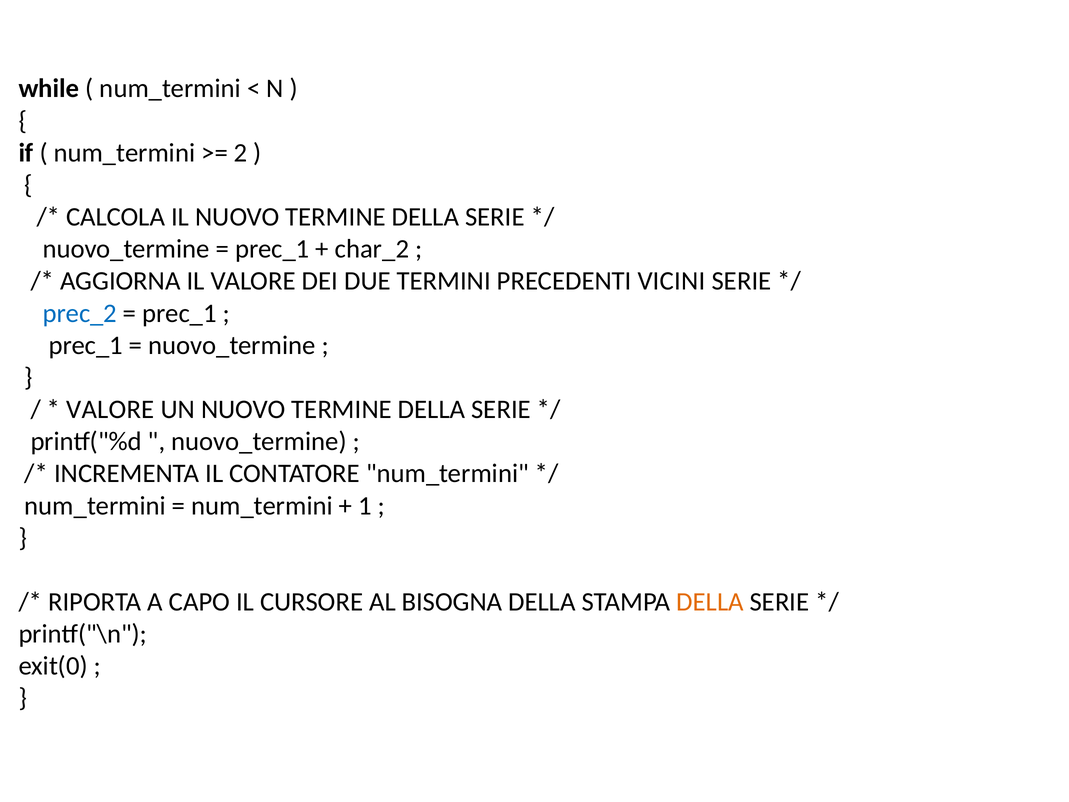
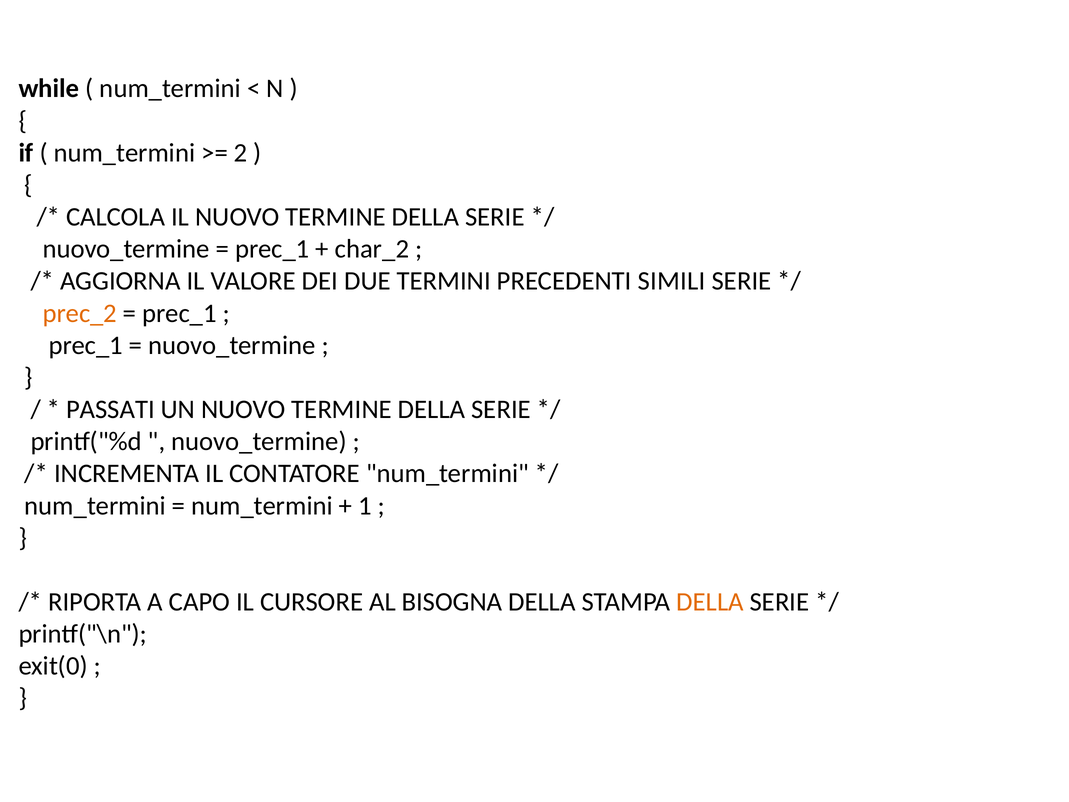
VICINI: VICINI -> SIMILI (672, 281)
prec_2 colour: blue -> orange (80, 313)
VALORE: VALORE -> PASSATI (110, 409)
